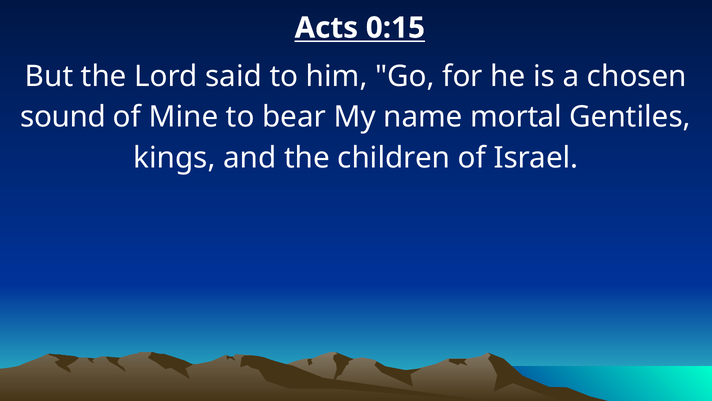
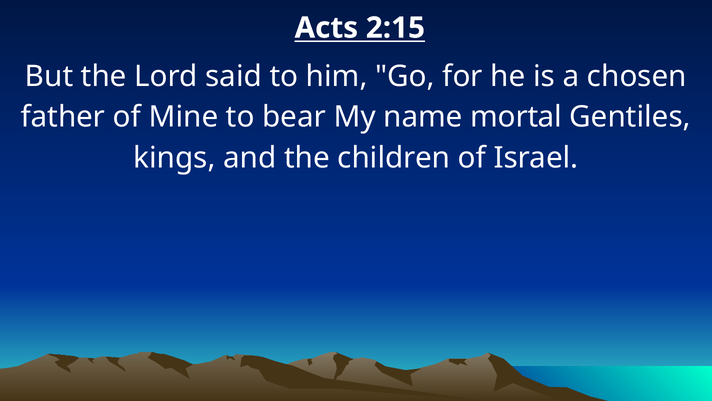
0:15: 0:15 -> 2:15 (395, 28)
sound: sound -> father (63, 117)
